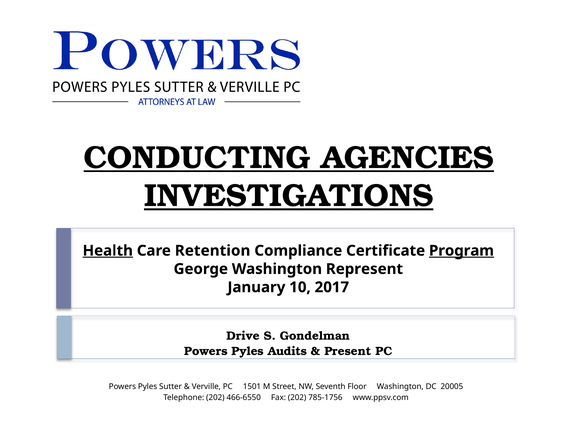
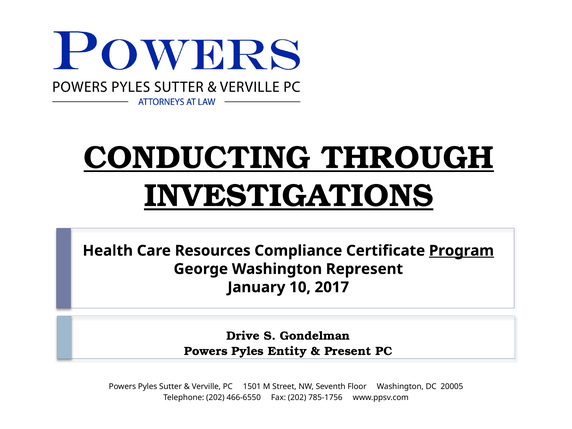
AGENCIES: AGENCIES -> THROUGH (407, 158)
Health underline: present -> none (108, 251)
Retention: Retention -> Resources (213, 251)
Audits: Audits -> Entity (287, 351)
